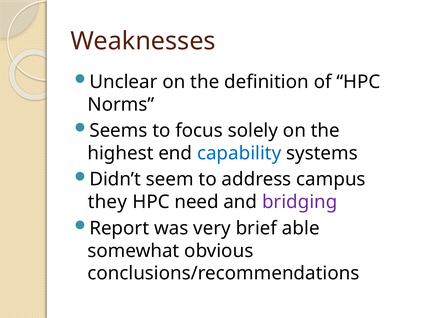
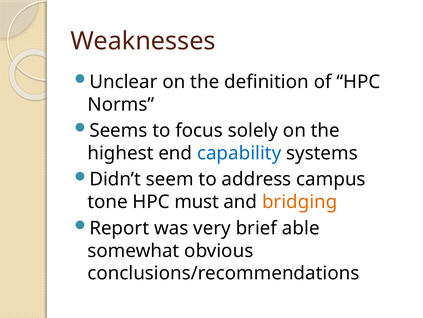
they: they -> tone (108, 202)
need: need -> must (197, 202)
bridging colour: purple -> orange (300, 202)
